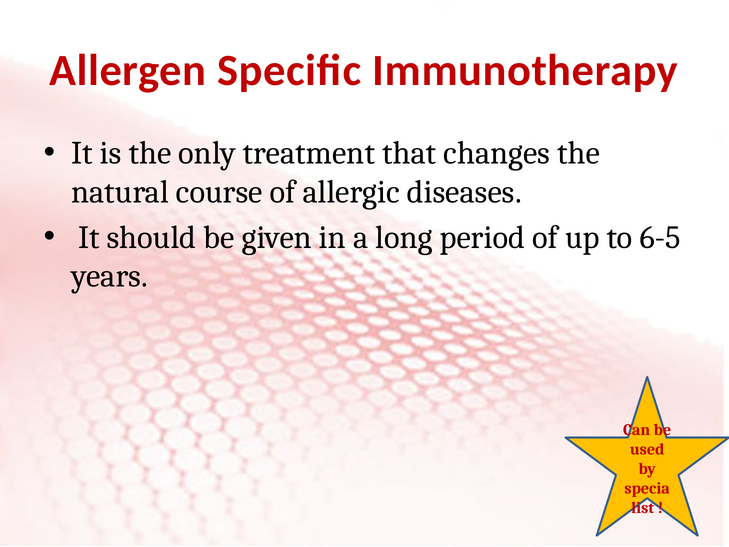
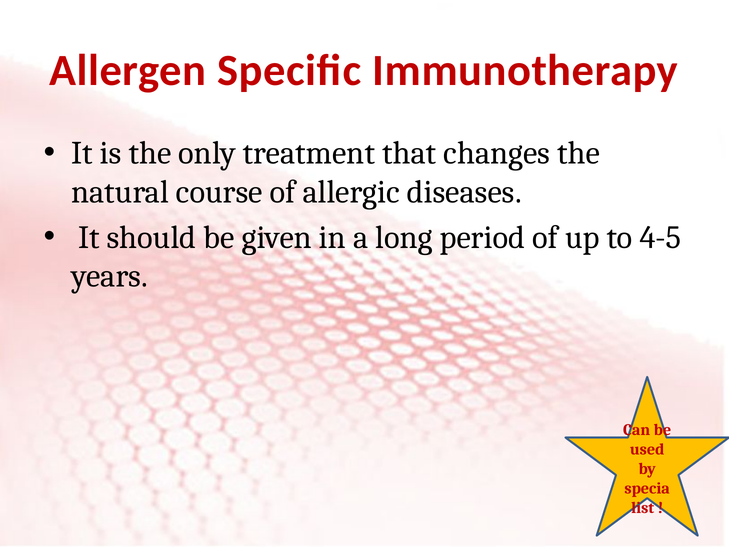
6-5: 6-5 -> 4-5 (660, 237)
